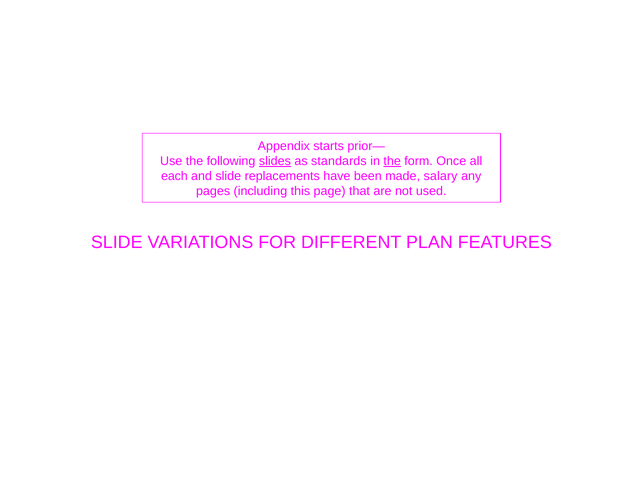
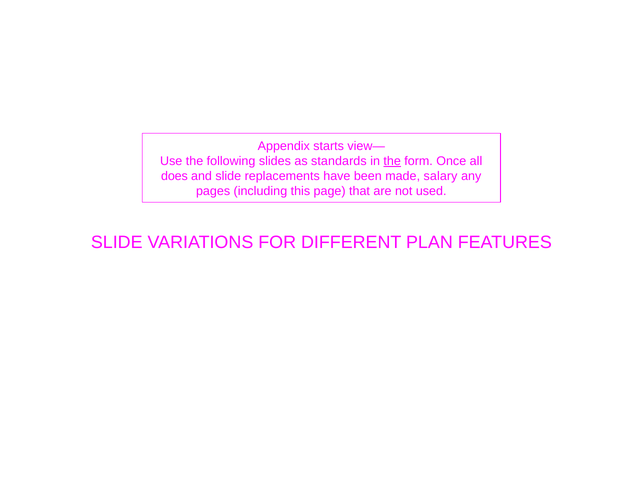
prior—: prior— -> view— (366, 146)
slides underline: present -> none (275, 161)
each: each -> does (174, 176)
